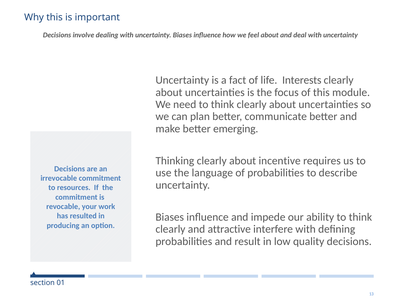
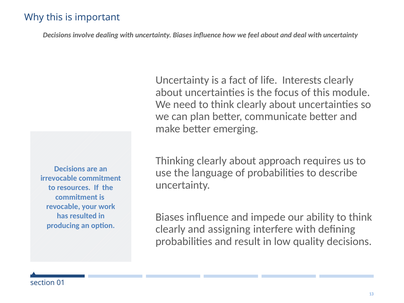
incentive: incentive -> approach (280, 161)
attractive: attractive -> assigning (229, 229)
